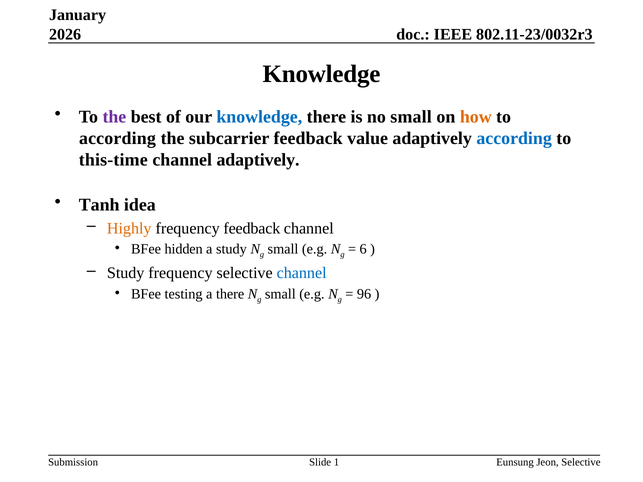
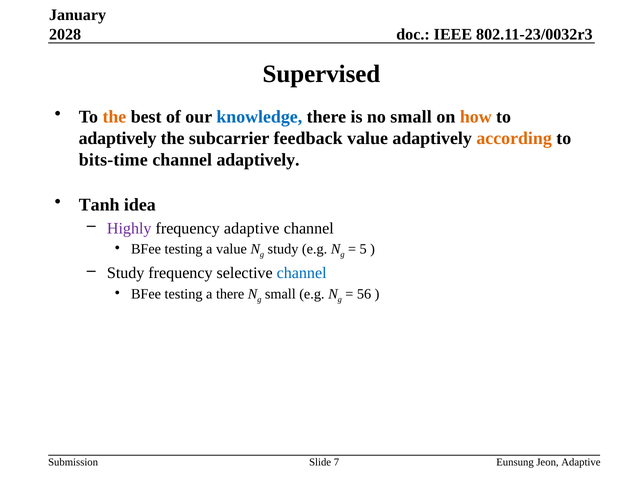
2026: 2026 -> 2028 (65, 34)
Knowledge: Knowledge -> Supervised (321, 74)
the colour: purple -> orange (114, 117)
according: according -> adaptively (118, 138)
according colour: blue -> orange (514, 138)
this-time: this-time -> bits-time (113, 160)
Highly colour: orange -> purple (129, 228)
frequency feedback: feedback -> adaptive (252, 228)
hidden: hidden -> testing (184, 249)
a study: study -> value (231, 249)
small: small -> study (283, 249)
6: 6 -> 5 (363, 249)
96: 96 -> 56 (364, 294)
1: 1 -> 7 (336, 463)
Jeon Selective: Selective -> Adaptive (581, 463)
